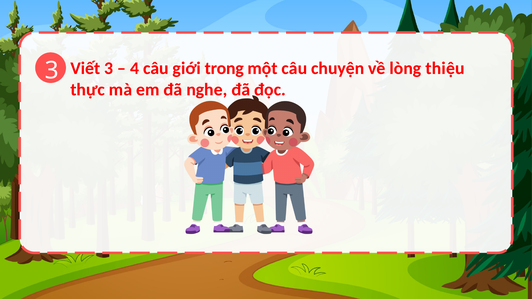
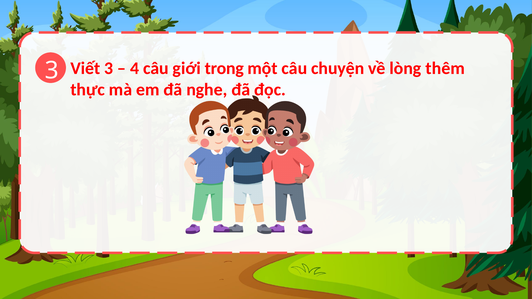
thiệu: thiệu -> thêm (445, 68)
